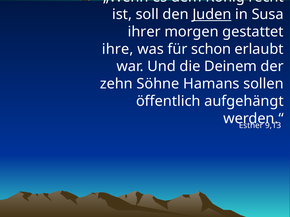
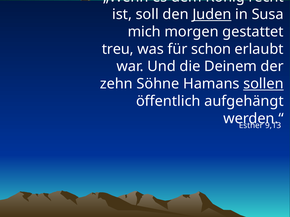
ihrer: ihrer -> mich (144, 32)
ihre: ihre -> treu (118, 49)
sollen underline: none -> present (263, 84)
